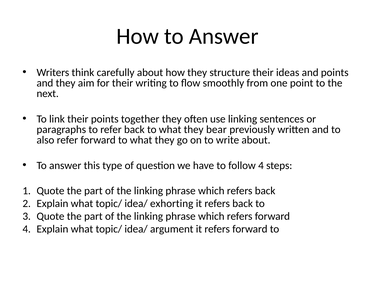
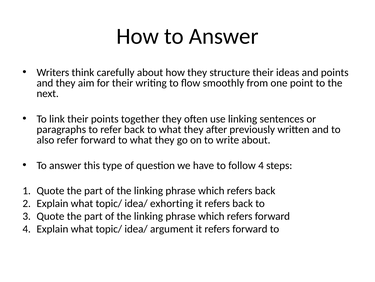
bear: bear -> after (217, 129)
